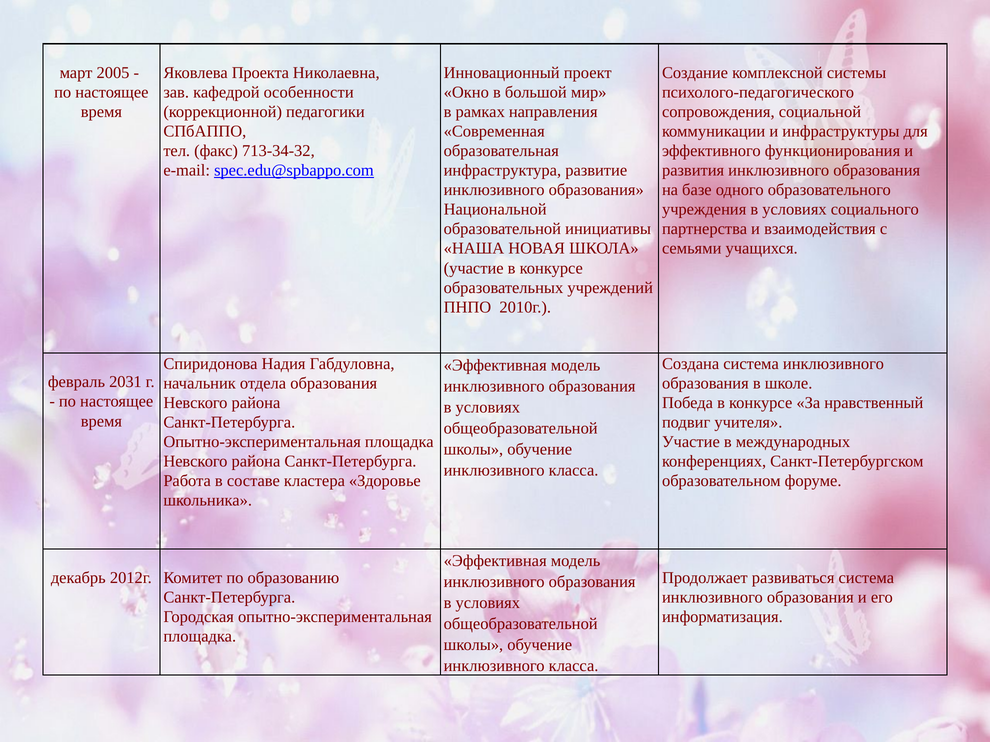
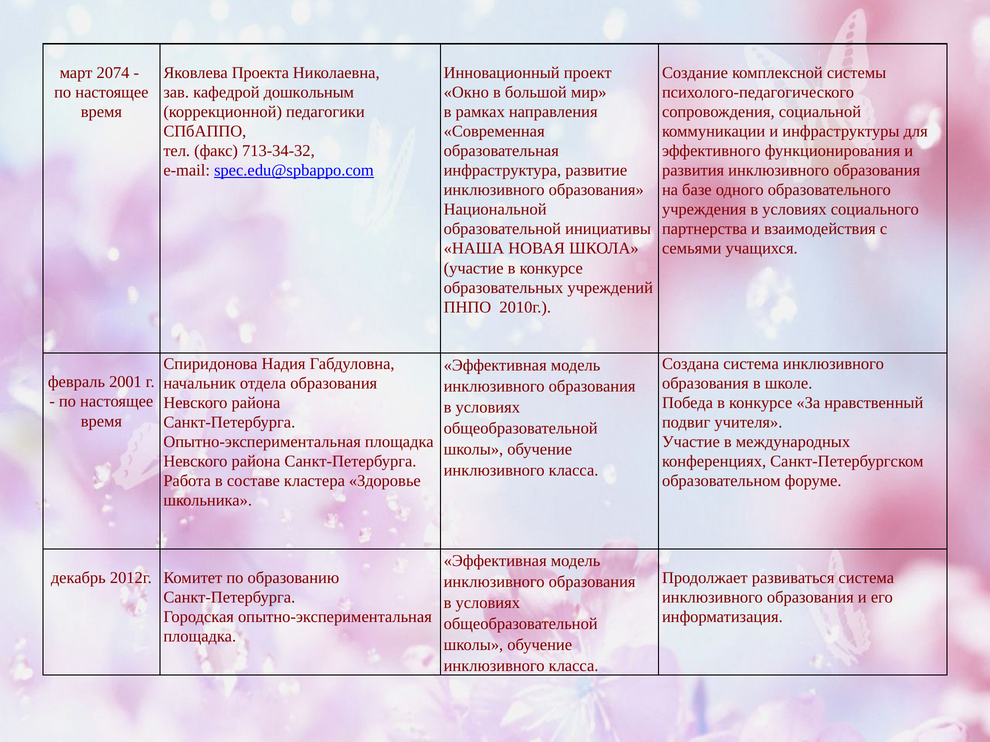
2005: 2005 -> 2074 (113, 73)
особенности: особенности -> дошкольным (309, 92)
2031: 2031 -> 2001 (125, 382)
